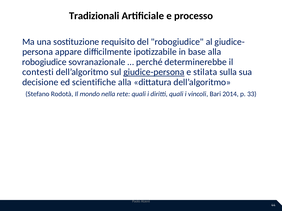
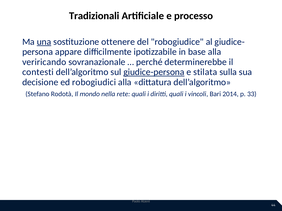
una underline: none -> present (44, 42)
requisito: requisito -> ottenere (118, 42)
robogiudice: robogiudice -> veriricando (44, 62)
scientifiche: scientifiche -> robogiudici (94, 82)
